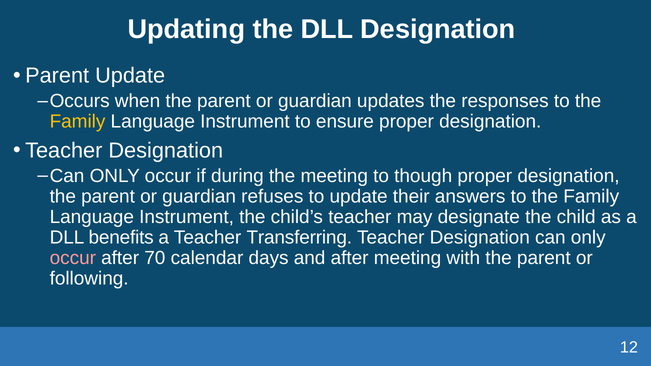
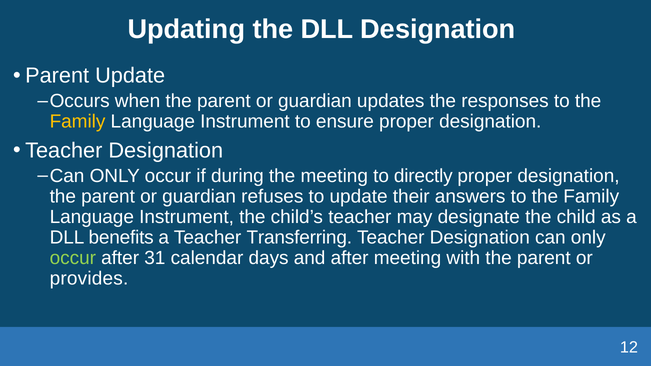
though: though -> directly (423, 176)
occur colour: pink -> light green (73, 258)
70: 70 -> 31 (155, 258)
following: following -> provides (89, 278)
